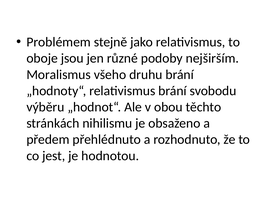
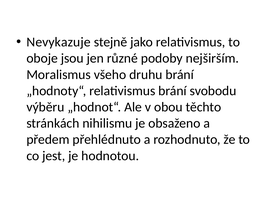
Problémem: Problémem -> Nevykazuje (59, 42)
